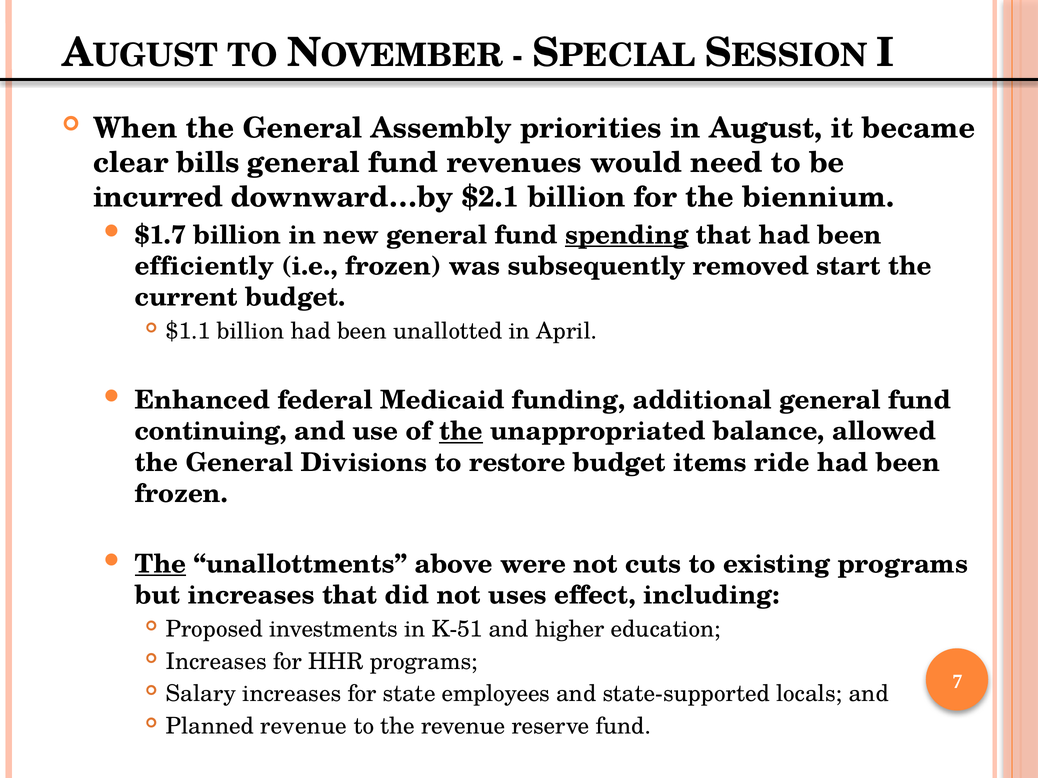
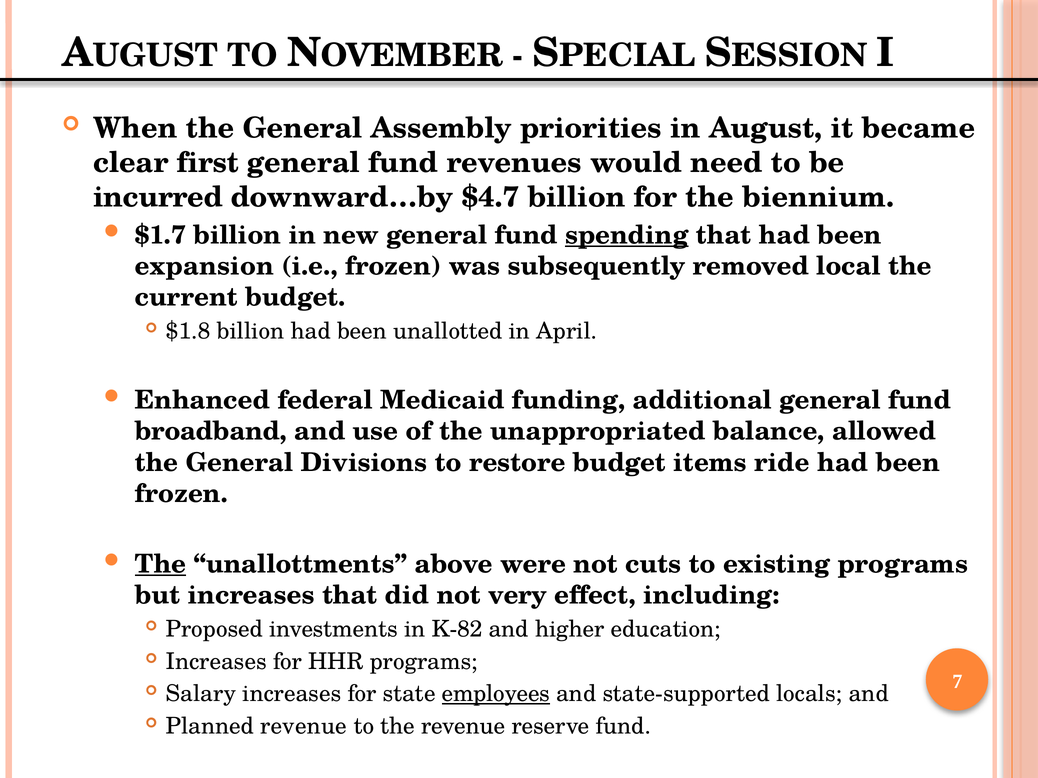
bills: bills -> first (208, 163)
$2.1: $2.1 -> $4.7 (490, 197)
efficiently: efficiently -> expansion (204, 266)
start: start -> local (849, 266)
$1.1: $1.1 -> $1.8 (188, 331)
continuing: continuing -> broadband (211, 432)
the underline: present -> none (461, 432)
uses: uses -> very (518, 596)
K-51: K-51 -> K-82 (457, 630)
employees underline: none -> present (496, 694)
